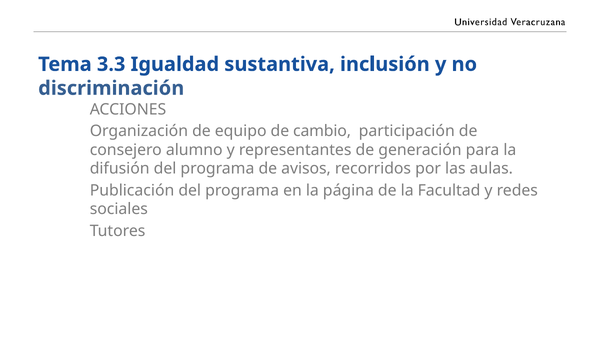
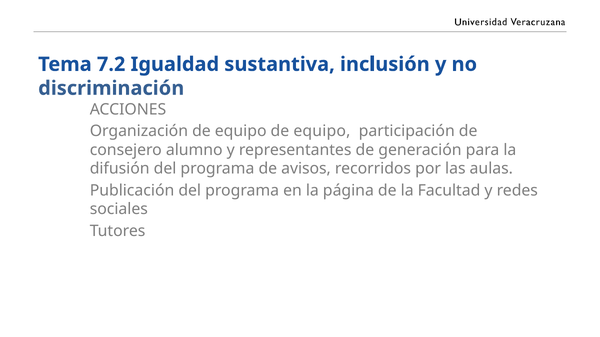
3.3: 3.3 -> 7.2 (111, 64)
equipo de cambio: cambio -> equipo (322, 131)
